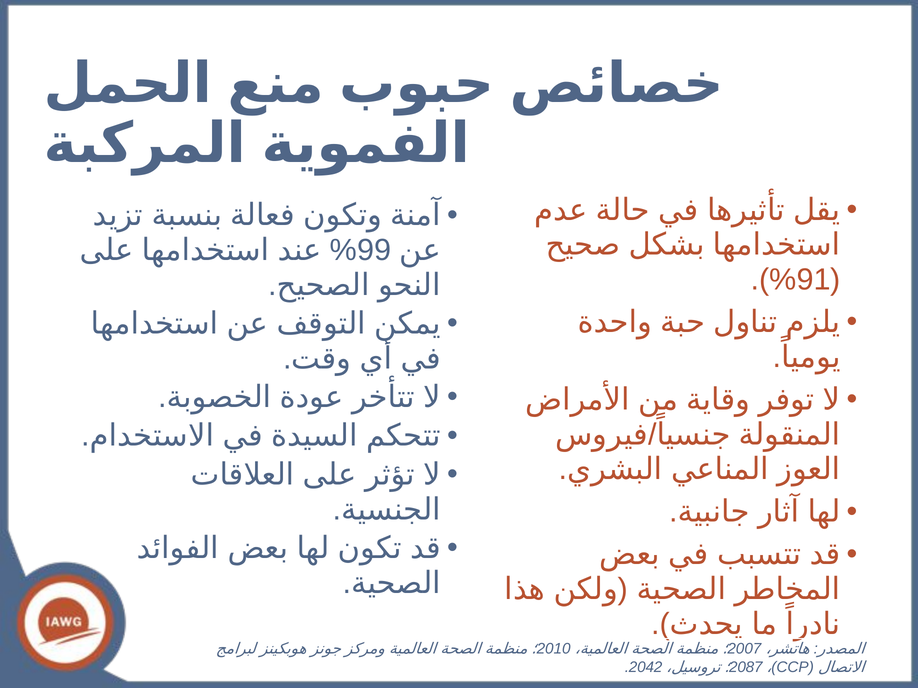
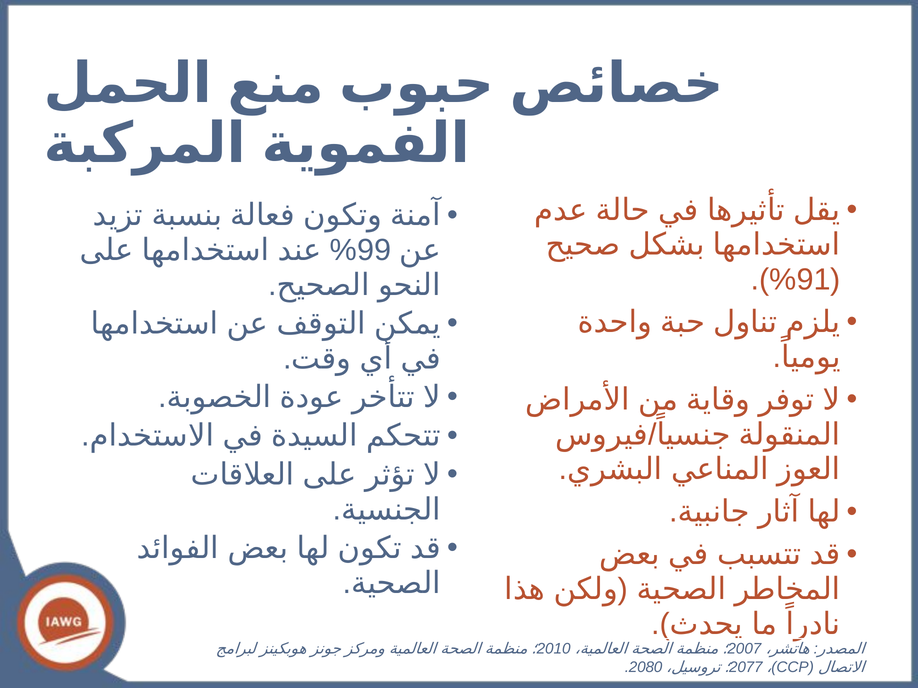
2042: 2042 -> 2080 (646, 667)
2087: 2087 -> 2077 (746, 667)
